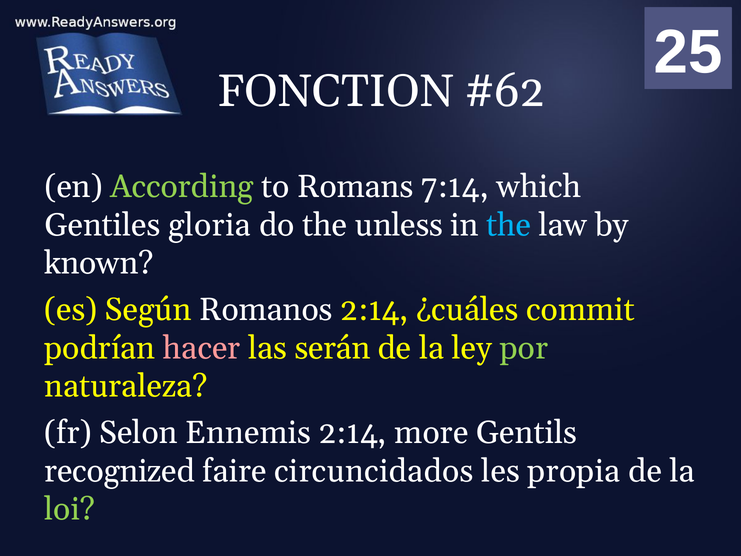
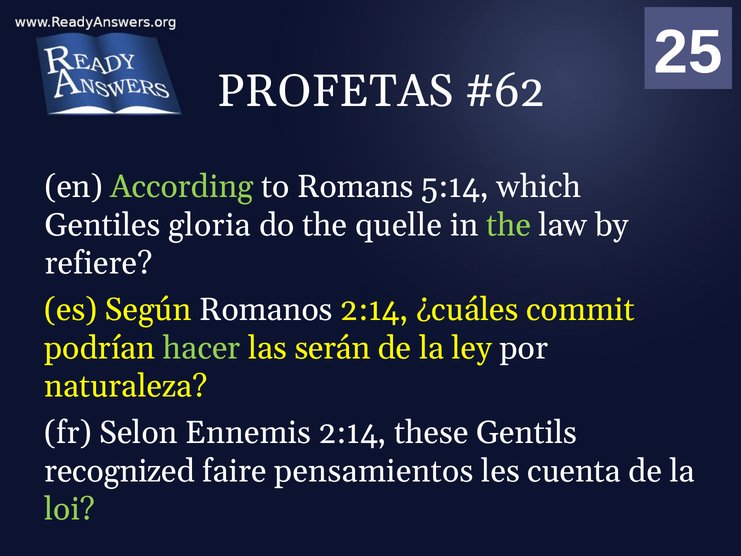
FONCTION: FONCTION -> PROFETAS (336, 91)
7:14: 7:14 -> 5:14 (455, 187)
unless: unless -> quelle (399, 225)
the colour: light blue -> light green (509, 225)
known: known -> refiere (99, 263)
hacer colour: pink -> light green (202, 348)
por colour: light green -> white (524, 348)
more: more -> these (431, 433)
circuncidados: circuncidados -> pensamientos (374, 471)
propia: propia -> cuenta (574, 471)
